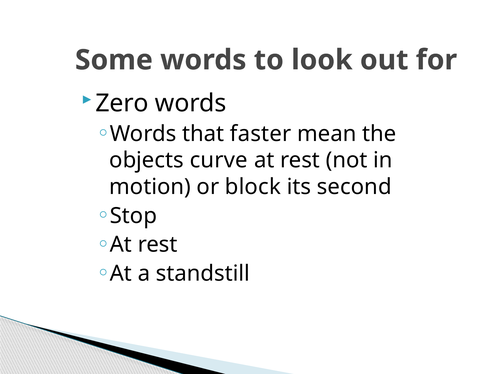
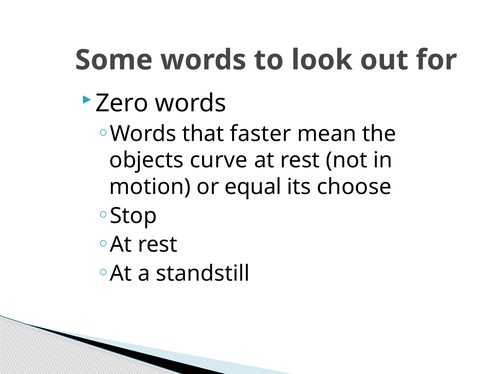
block: block -> equal (253, 187)
second: second -> choose (354, 187)
